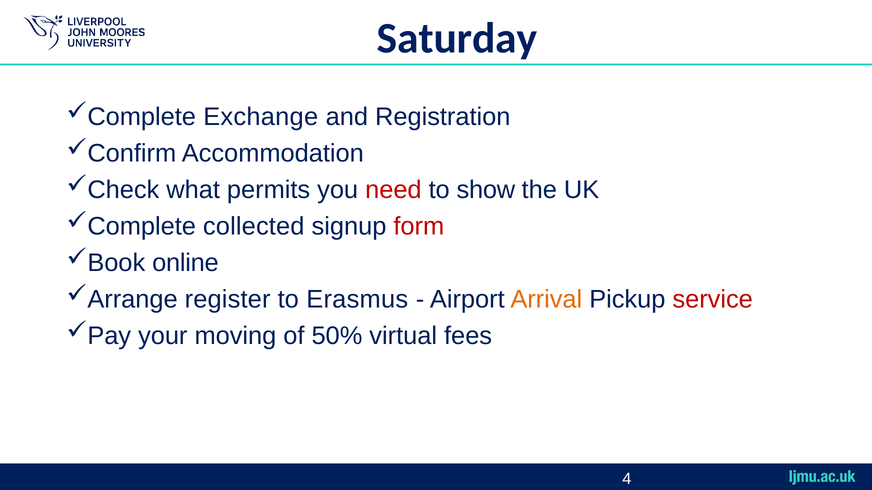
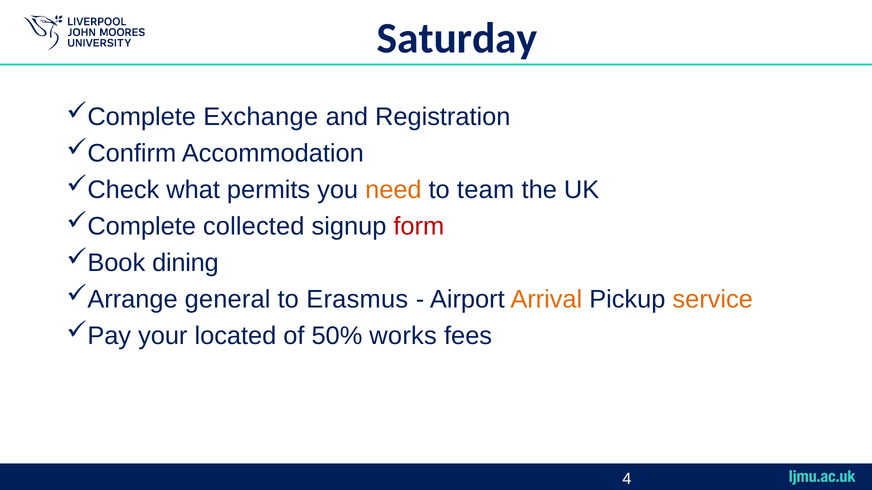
need colour: red -> orange (393, 190)
show: show -> team (486, 190)
online: online -> dining (185, 263)
register: register -> general (228, 300)
service colour: red -> orange (713, 300)
moving: moving -> located (235, 336)
virtual: virtual -> works (403, 336)
